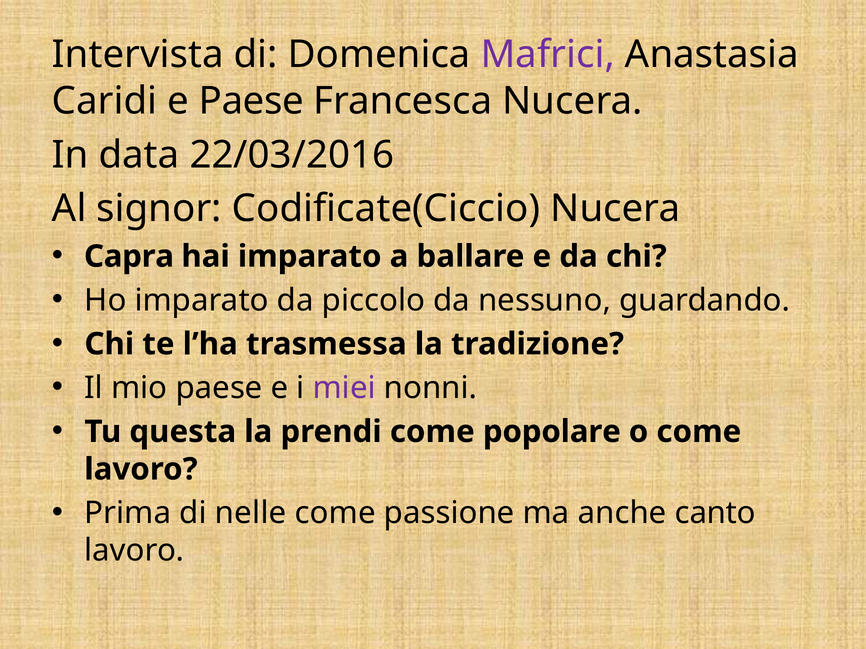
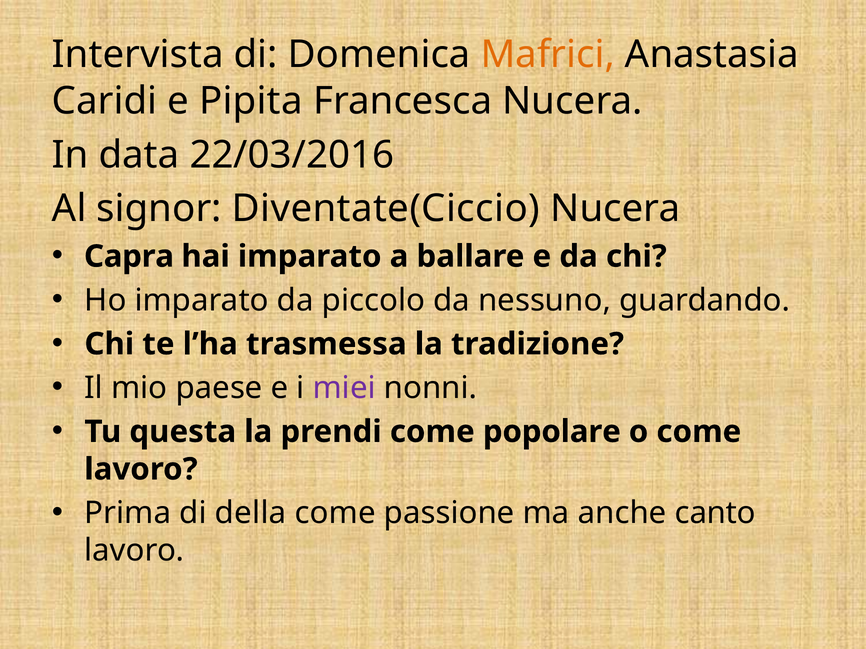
Mafrici colour: purple -> orange (548, 55)
e Paese: Paese -> Pipita (251, 101)
Codificate(Ciccio: Codificate(Ciccio -> Diventate(Ciccio (386, 209)
nelle: nelle -> della (251, 513)
